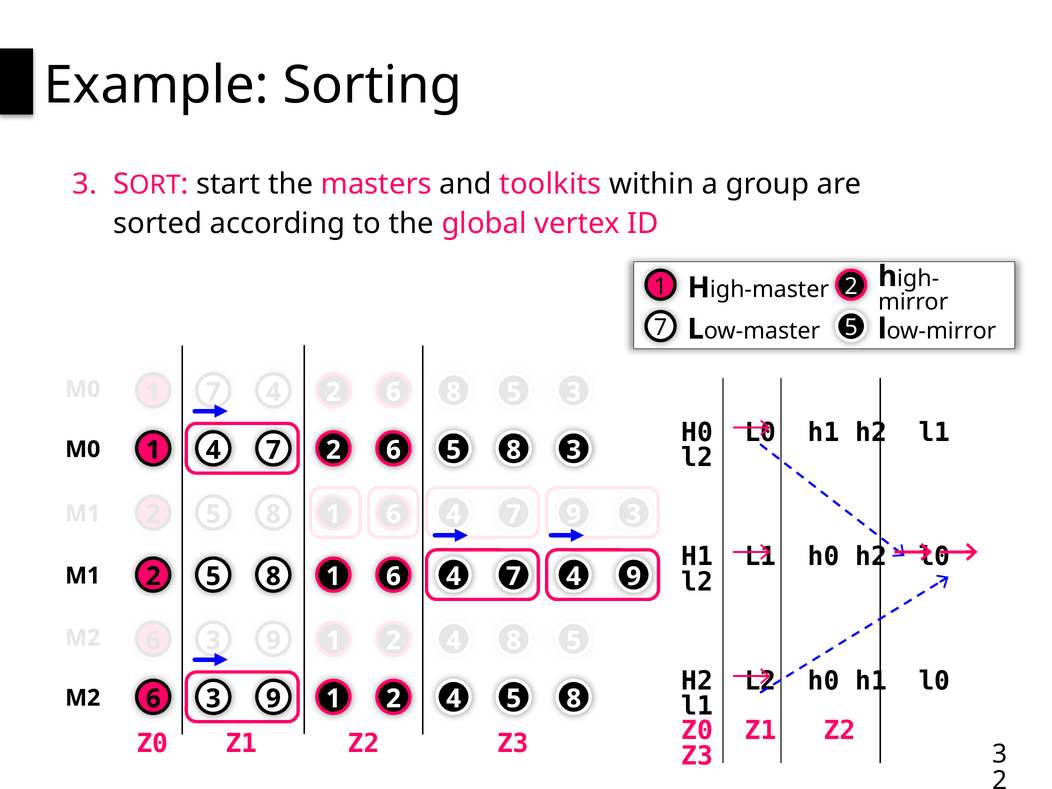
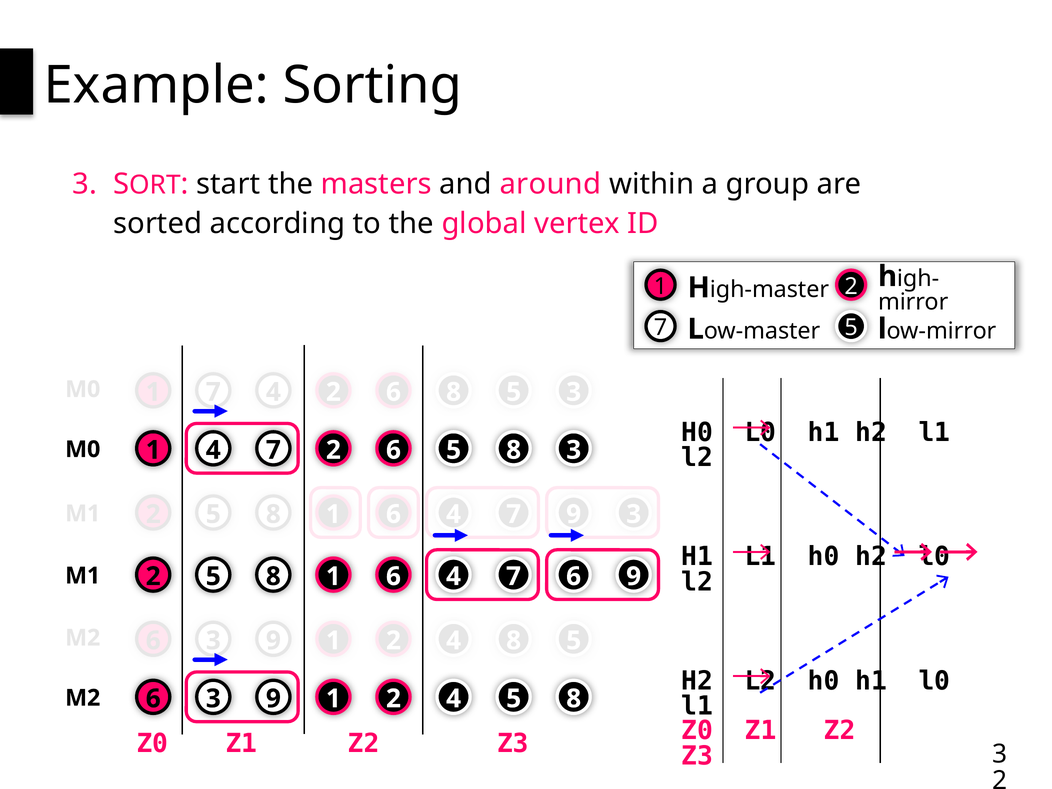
toolkits: toolkits -> around (550, 184)
1 7 4: 4 -> 6 (574, 576)
